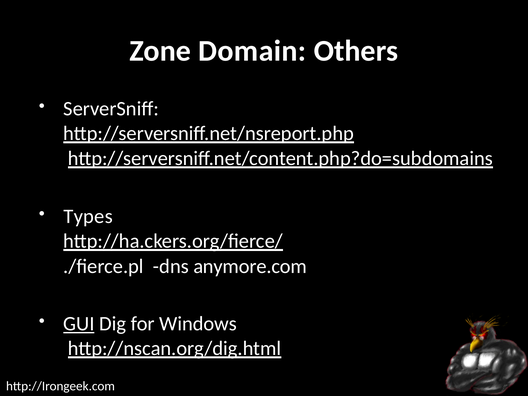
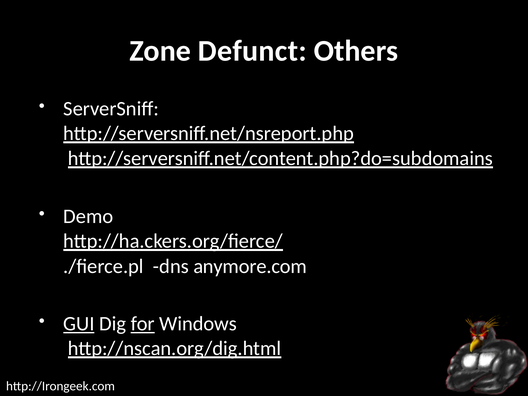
Domain: Domain -> Defunct (252, 51)
Types: Types -> Demo (88, 217)
for underline: none -> present (143, 324)
